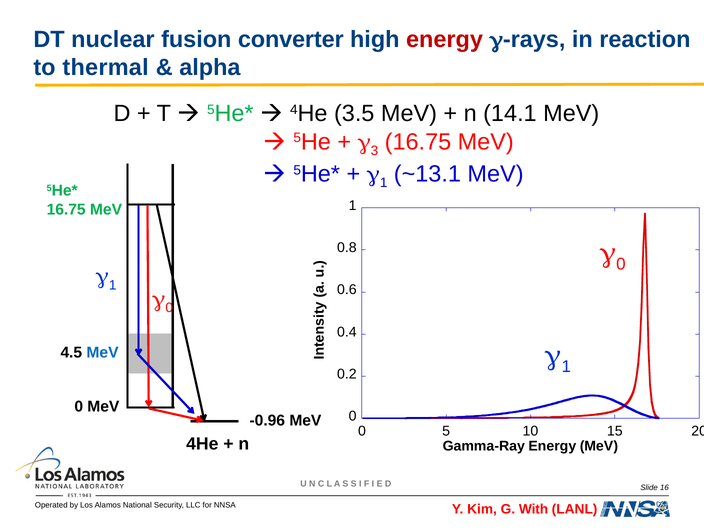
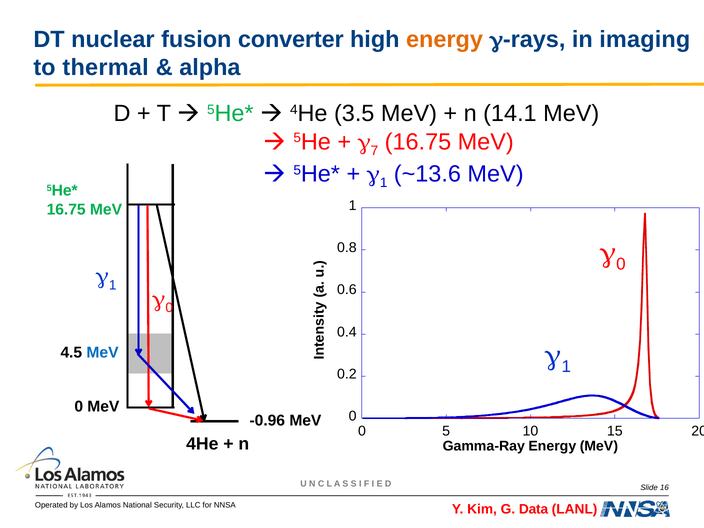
energy colour: red -> orange (445, 40)
reaction: reaction -> imaging (645, 40)
3: 3 -> 7 (375, 151)
~13.1: ~13.1 -> ~13.6 (427, 174)
With: With -> Data (534, 509)
